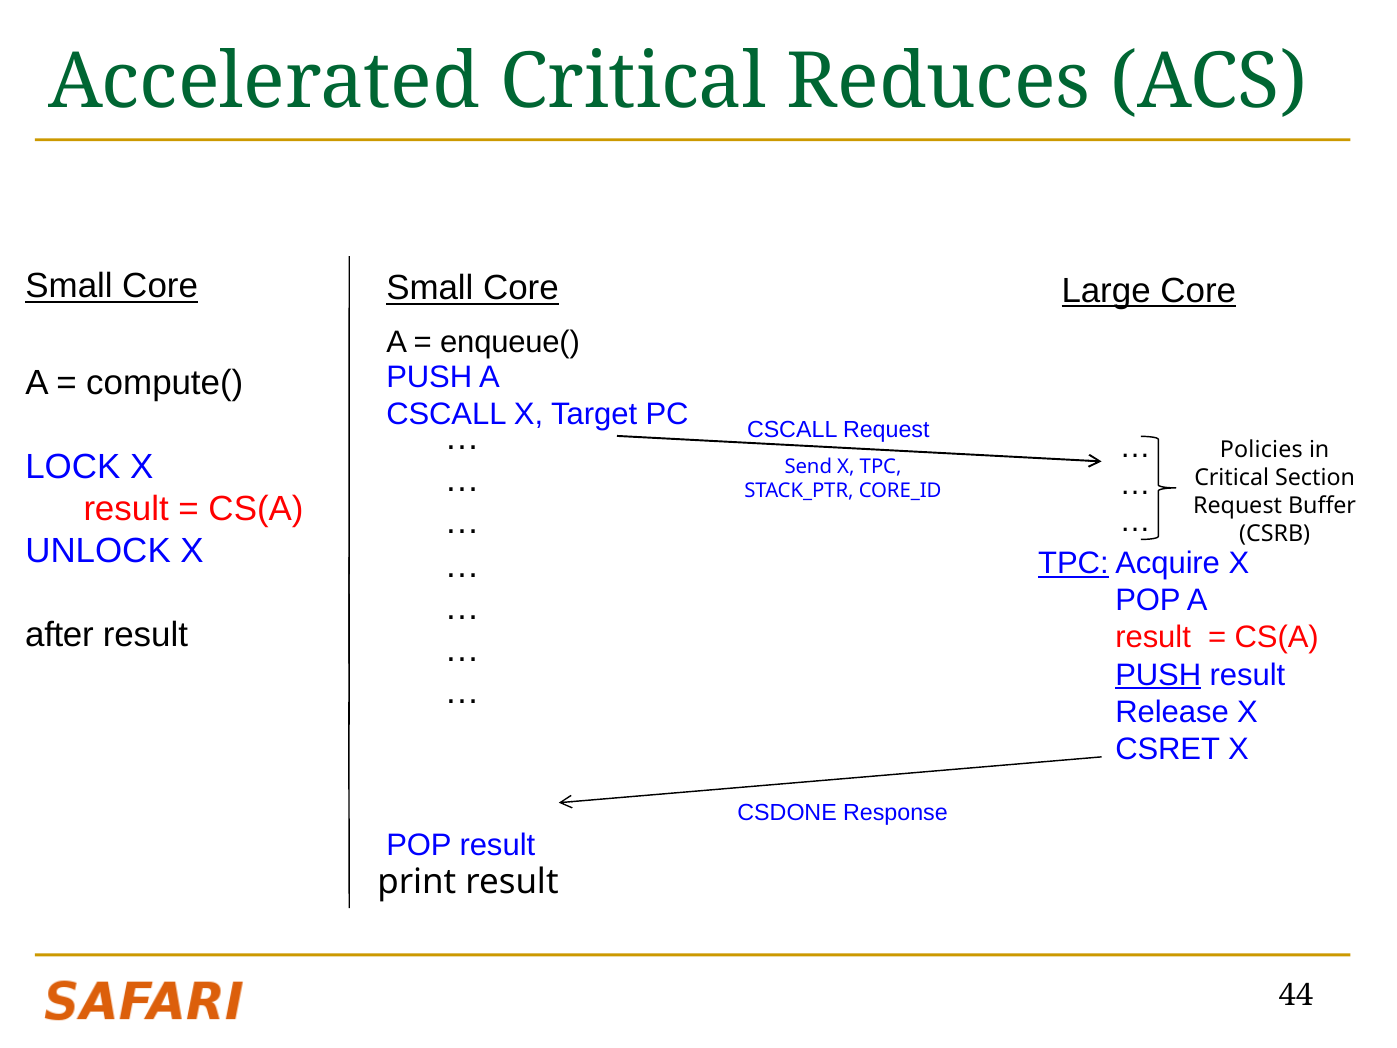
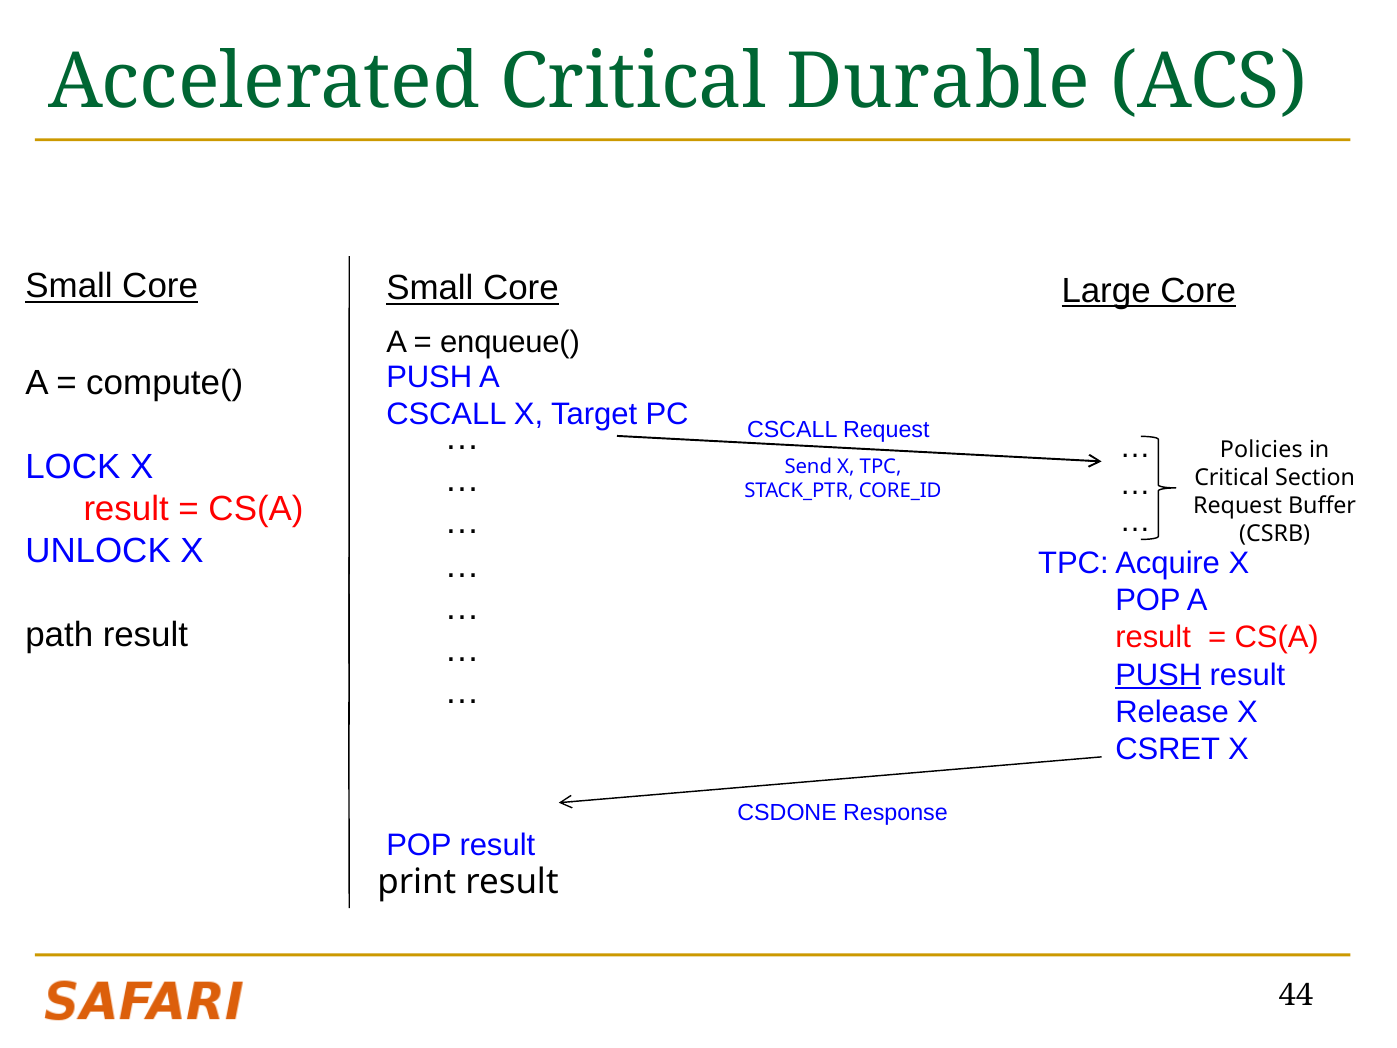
Reduces: Reduces -> Durable (938, 82)
TPC underline: present -> none (1073, 563)
after: after -> path (59, 635)
